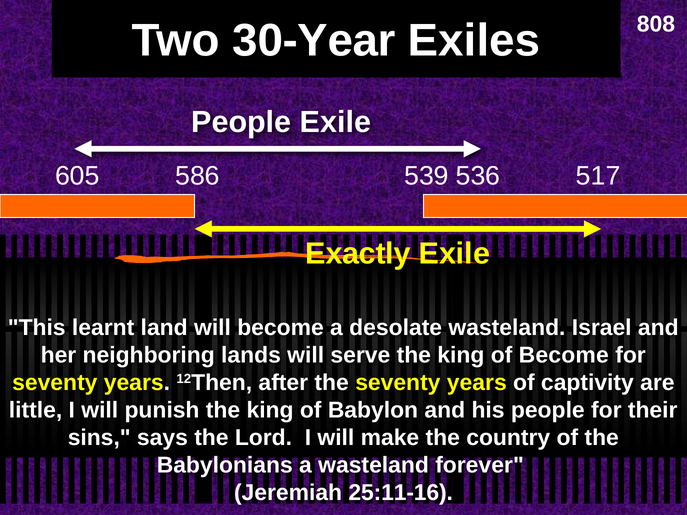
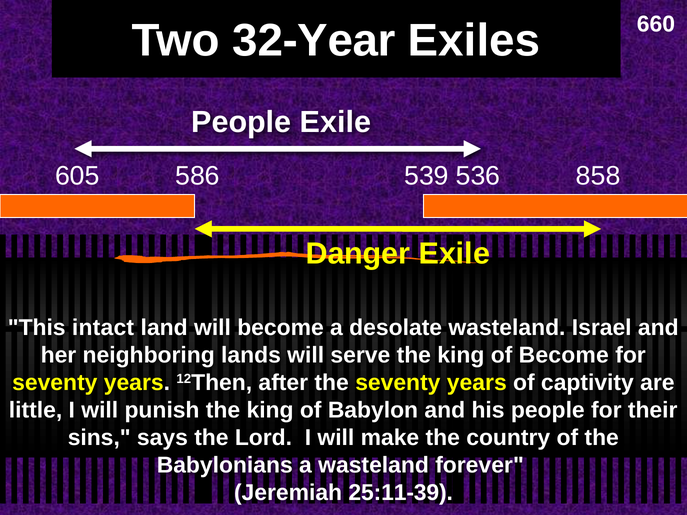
30-Year: 30-Year -> 32-Year (314, 41)
808: 808 -> 660 (656, 24)
517: 517 -> 858 (598, 176)
Exactly: Exactly -> Danger (358, 254)
learnt: learnt -> intact (103, 328)
25:11-16: 25:11-16 -> 25:11-39 (401, 493)
